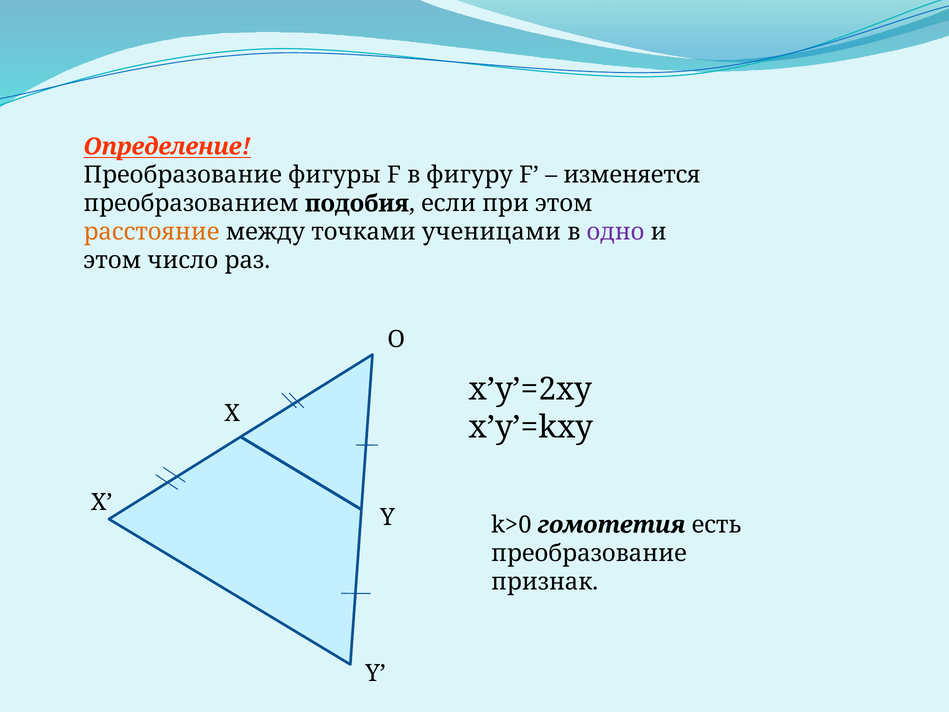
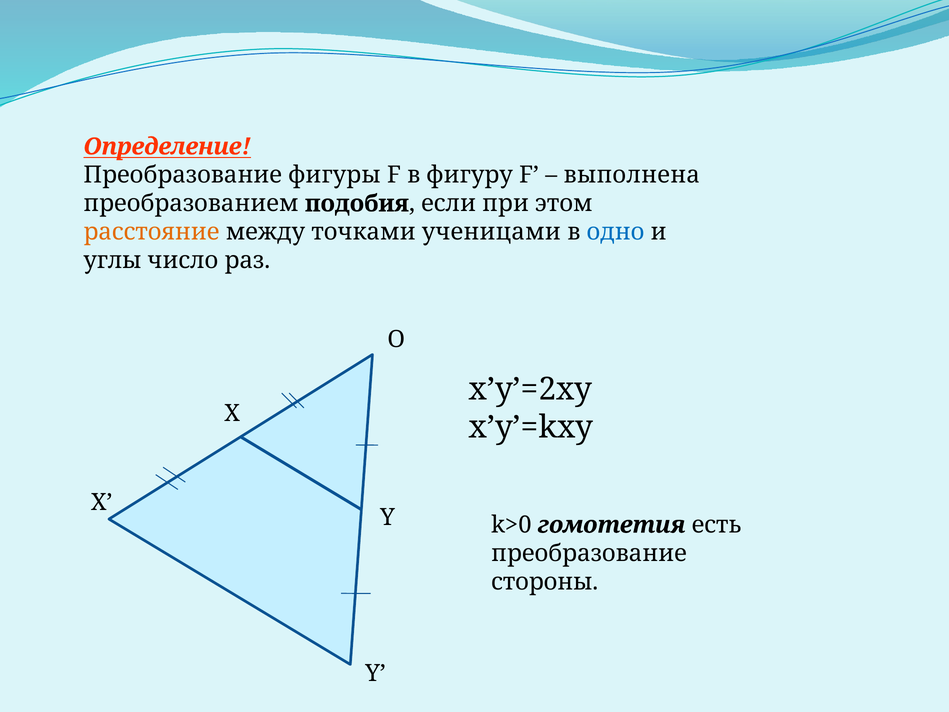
изменяется: изменяется -> выполнена (632, 175)
одно colour: purple -> blue (615, 232)
этом: этом -> углы (112, 260)
признак: признак -> стороны (545, 582)
